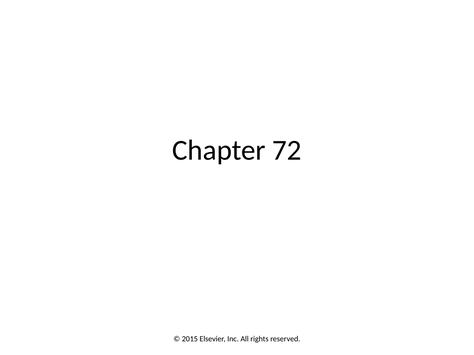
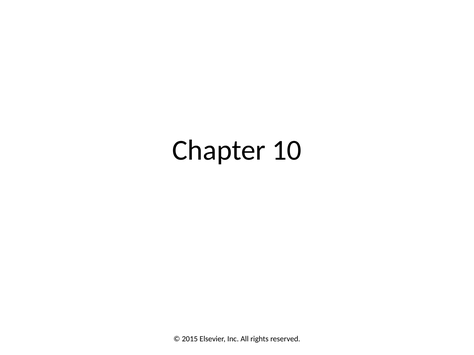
72: 72 -> 10 (287, 151)
